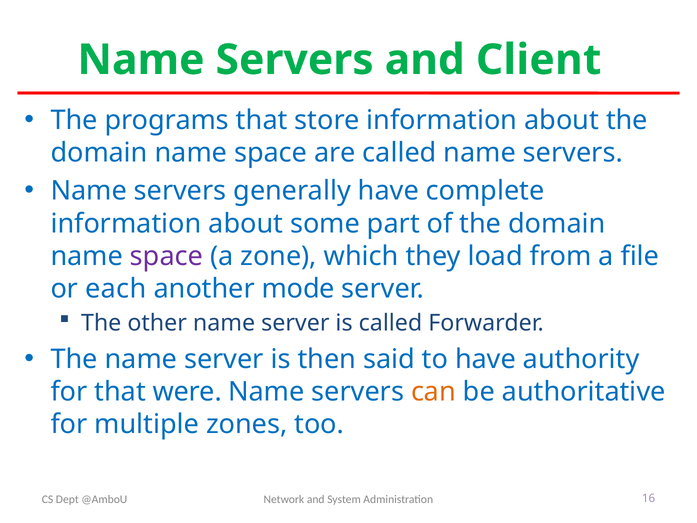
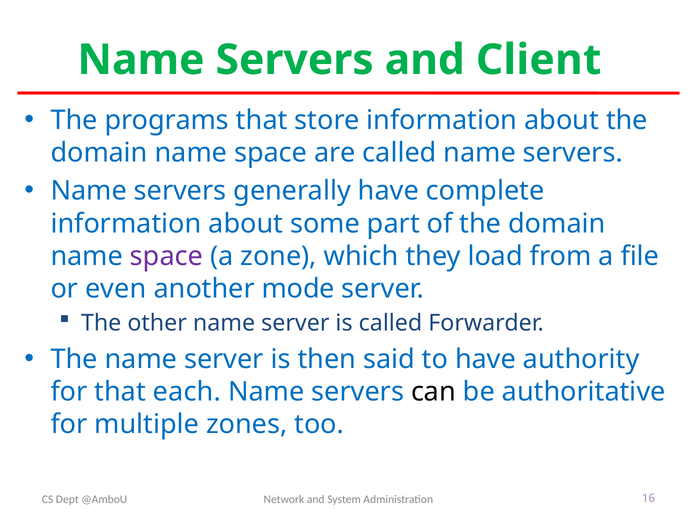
each: each -> even (116, 289)
were: were -> each (187, 392)
can colour: orange -> black (433, 392)
